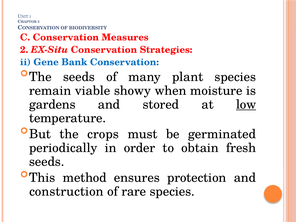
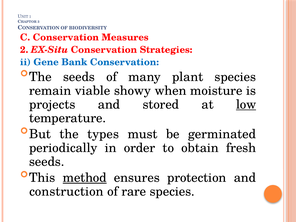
gardens: gardens -> projects (52, 104)
crops: crops -> types (103, 134)
method underline: none -> present (85, 178)
